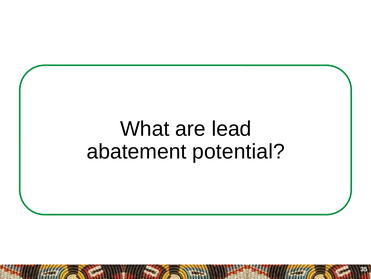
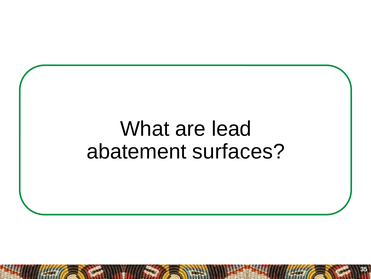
potential: potential -> surfaces (239, 151)
